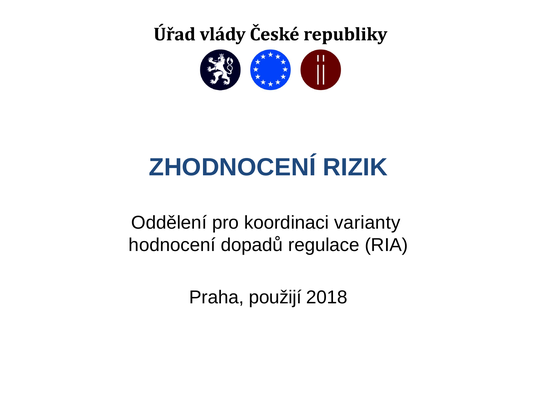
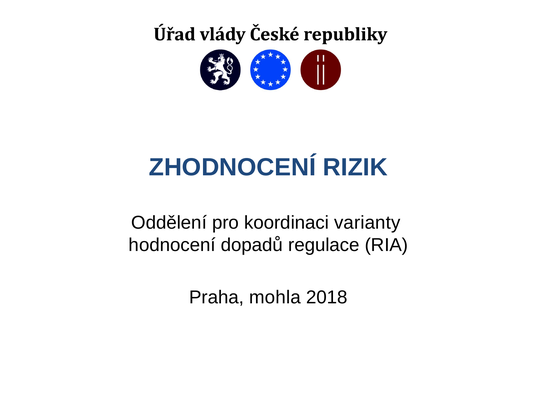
použijí: použijí -> mohla (275, 297)
